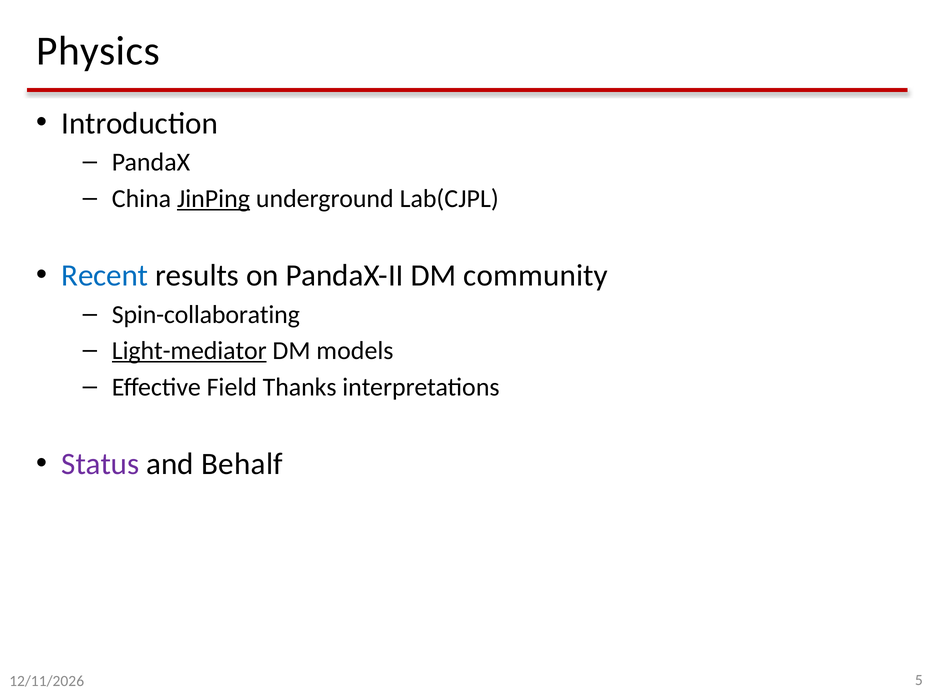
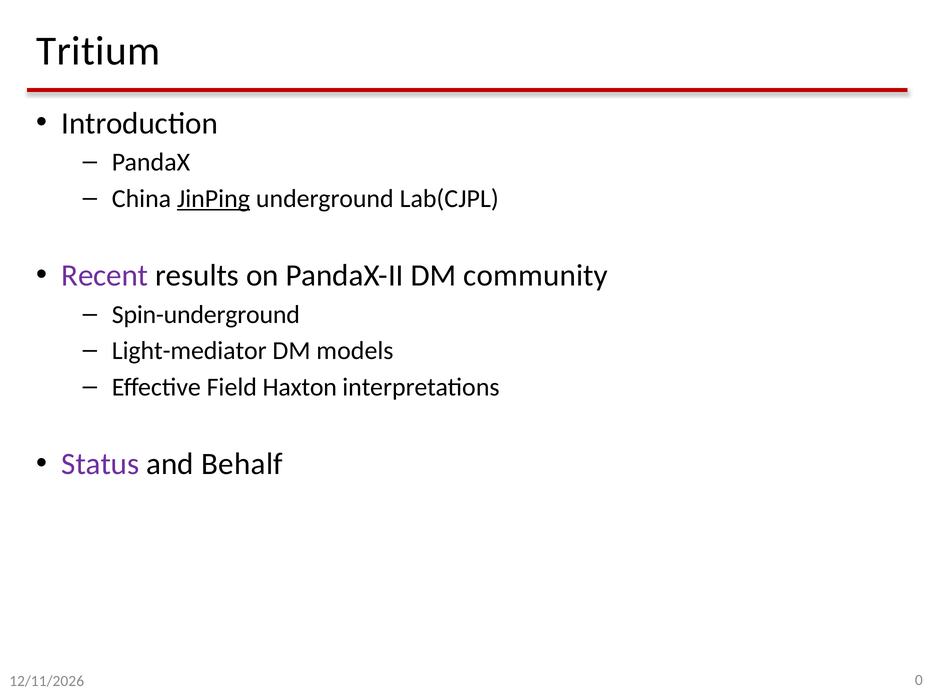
Physics: Physics -> Tritium (98, 51)
Recent colour: blue -> purple (105, 276)
Spin-collaborating: Spin-collaborating -> Spin-underground (206, 315)
Light-mediator underline: present -> none (189, 351)
Thanks: Thanks -> Haxton (300, 387)
5: 5 -> 0 (919, 680)
